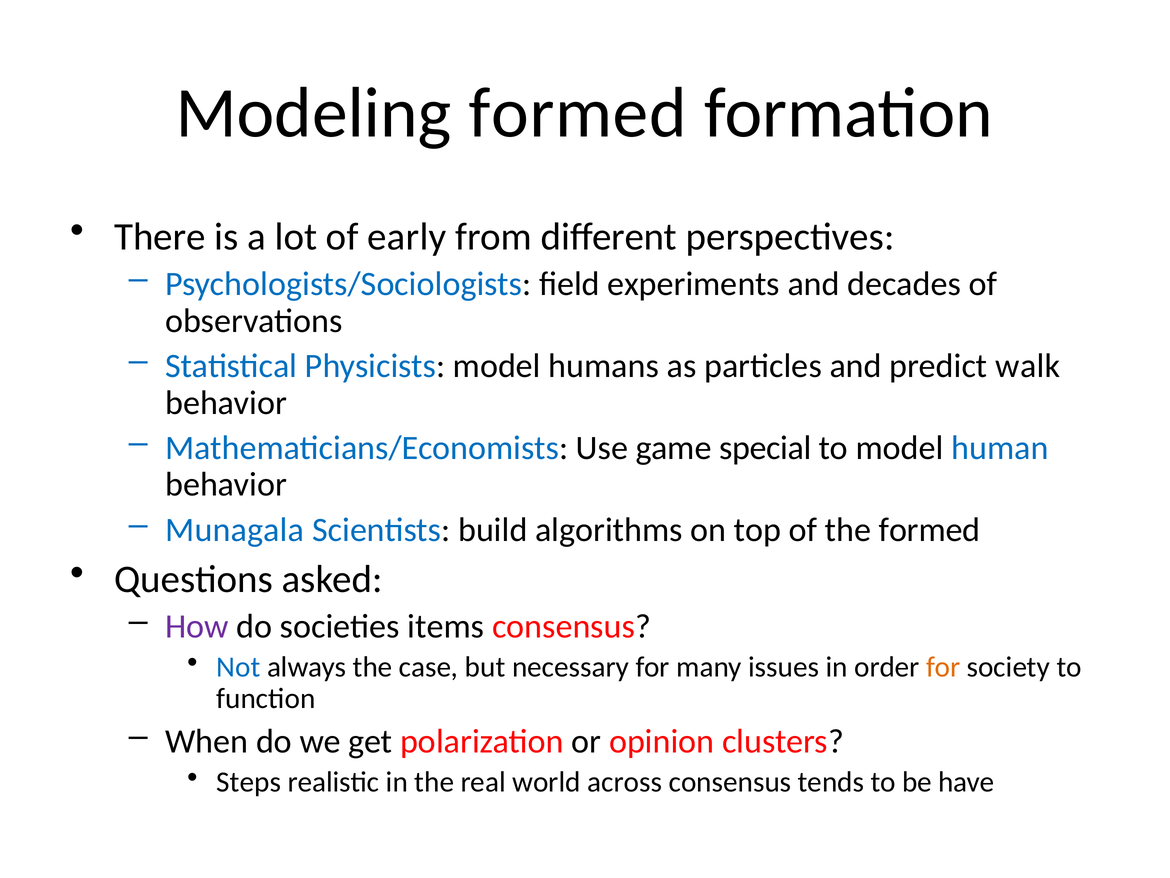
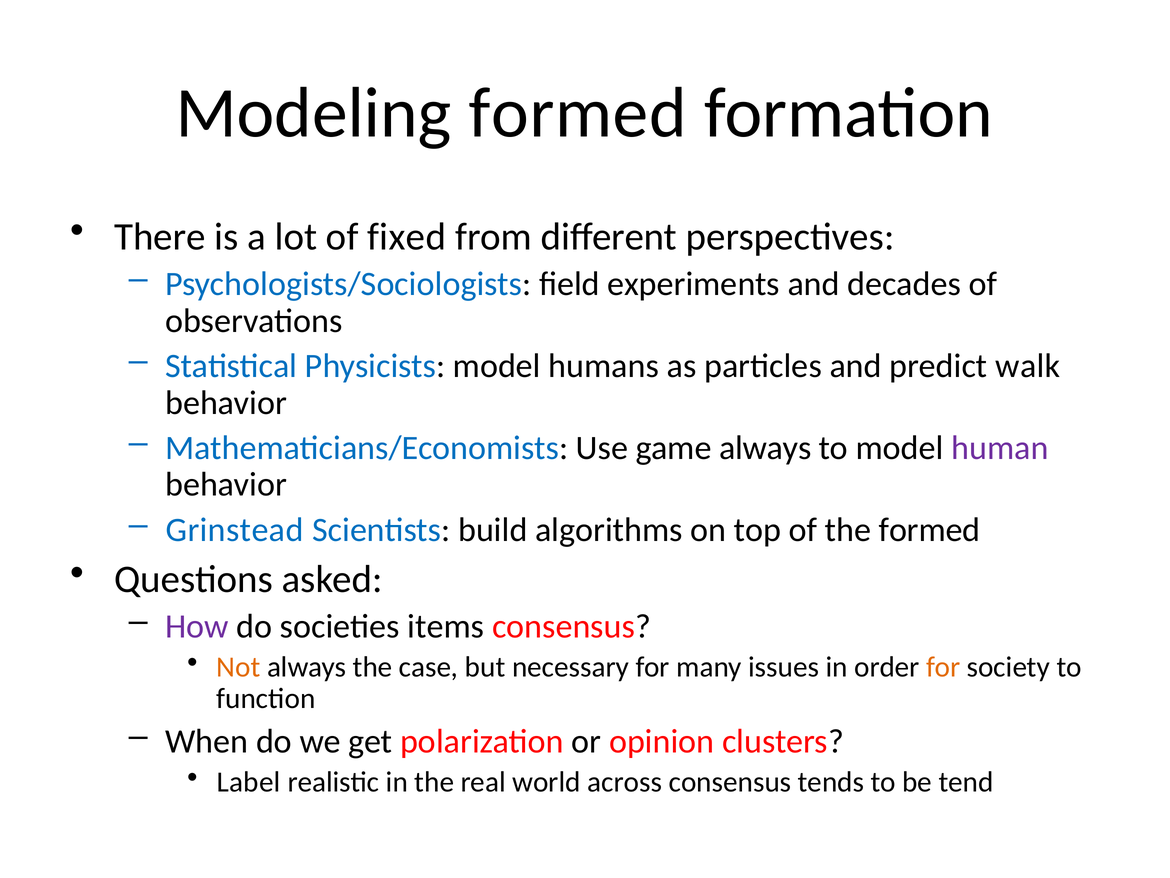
early: early -> fixed (407, 237)
game special: special -> always (765, 448)
human colour: blue -> purple (1000, 448)
Munagala: Munagala -> Grinstead (235, 529)
Not colour: blue -> orange (238, 667)
Steps: Steps -> Label (249, 782)
have: have -> tend (966, 782)
